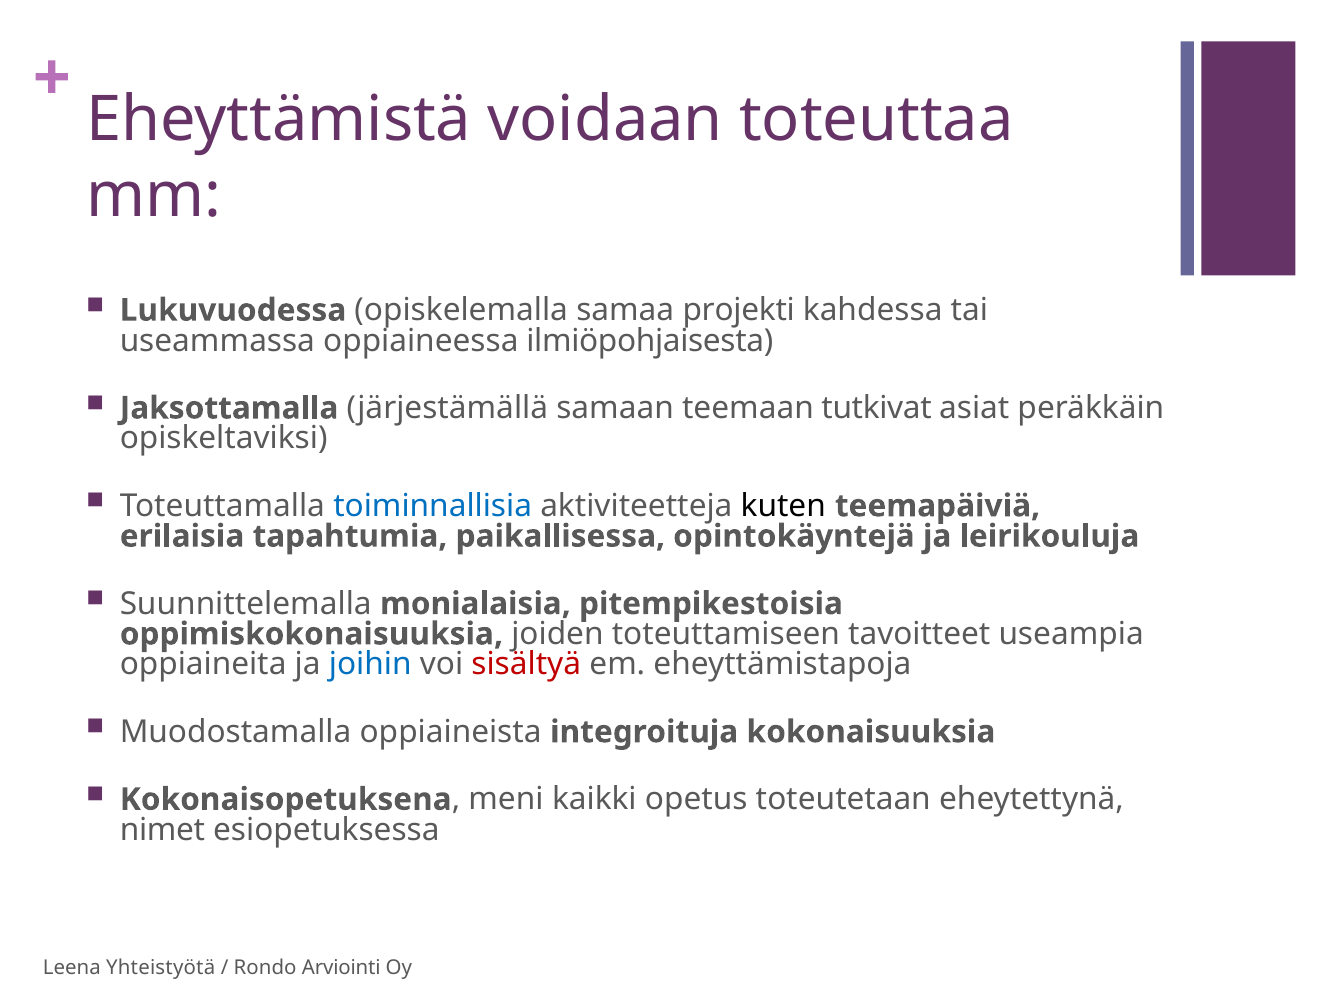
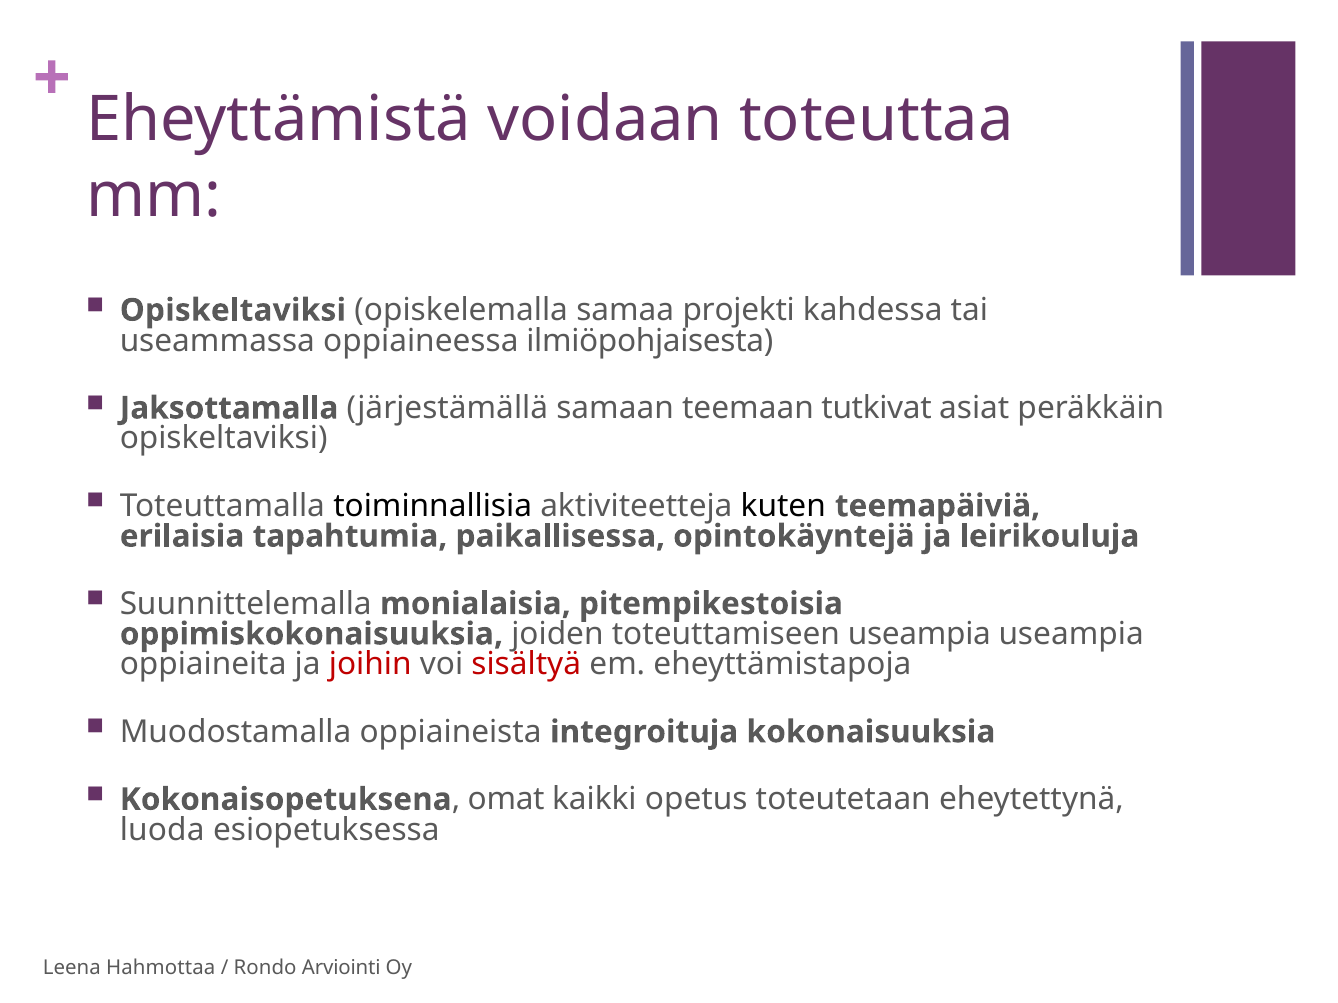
Lukuvuodessa: Lukuvuodessa -> Opiskeltaviksi (233, 310)
toiminnallisia colour: blue -> black (433, 506)
toteuttamiseen tavoitteet: tavoitteet -> useampia (919, 634)
joihin colour: blue -> red (370, 665)
meni: meni -> omat (506, 800)
nimet: nimet -> luoda (162, 830)
Yhteistyötä: Yhteistyötä -> Hahmottaa (161, 968)
